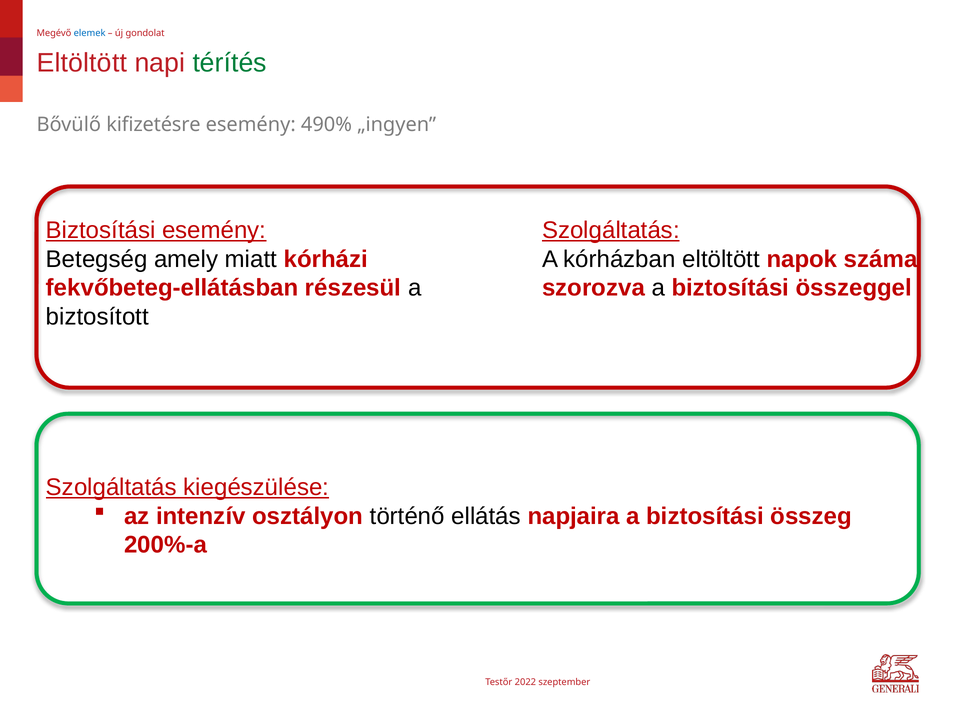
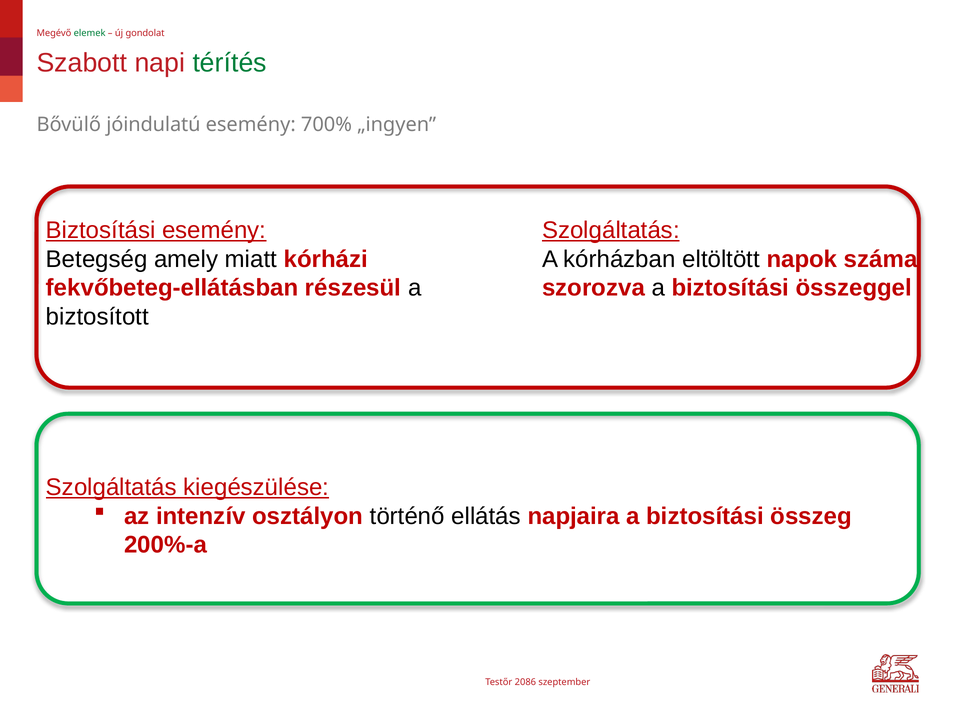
elemek colour: blue -> green (90, 33)
Eltöltött: Eltöltött -> Szabott (82, 63)
kifizetésre: kifizetésre -> jóindulatú (153, 125)
490%: 490% -> 700% (326, 125)
2022: 2022 -> 2086 (525, 682)
